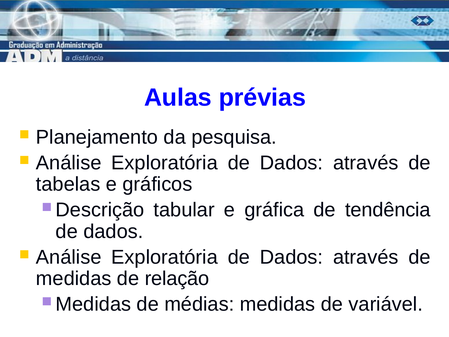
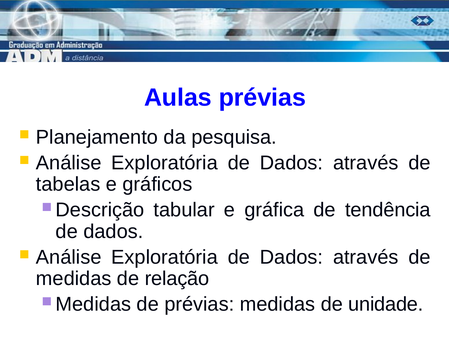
de médias: médias -> prévias (199, 304)
variável: variável -> unidade (386, 304)
